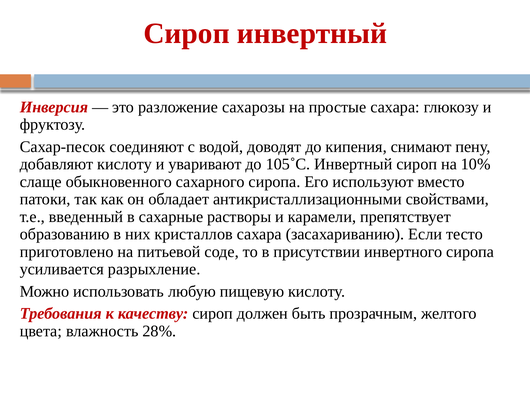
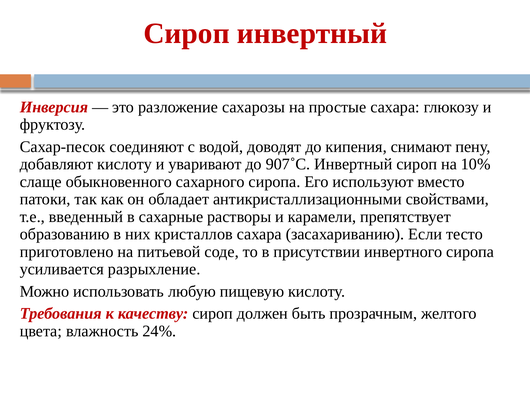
105˚С: 105˚С -> 907˚С (288, 164)
28%: 28% -> 24% (159, 331)
